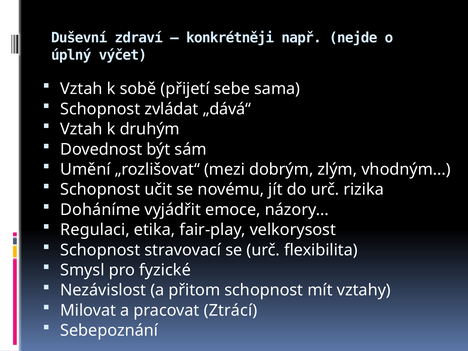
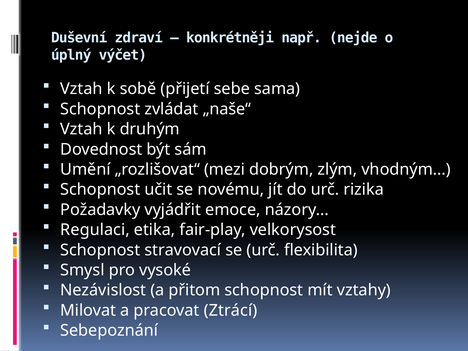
„dává“: „dává“ -> „naše“ (227, 109)
Doháníme: Doháníme -> Požadavky (100, 210)
fyzické: fyzické -> vysoké (165, 270)
